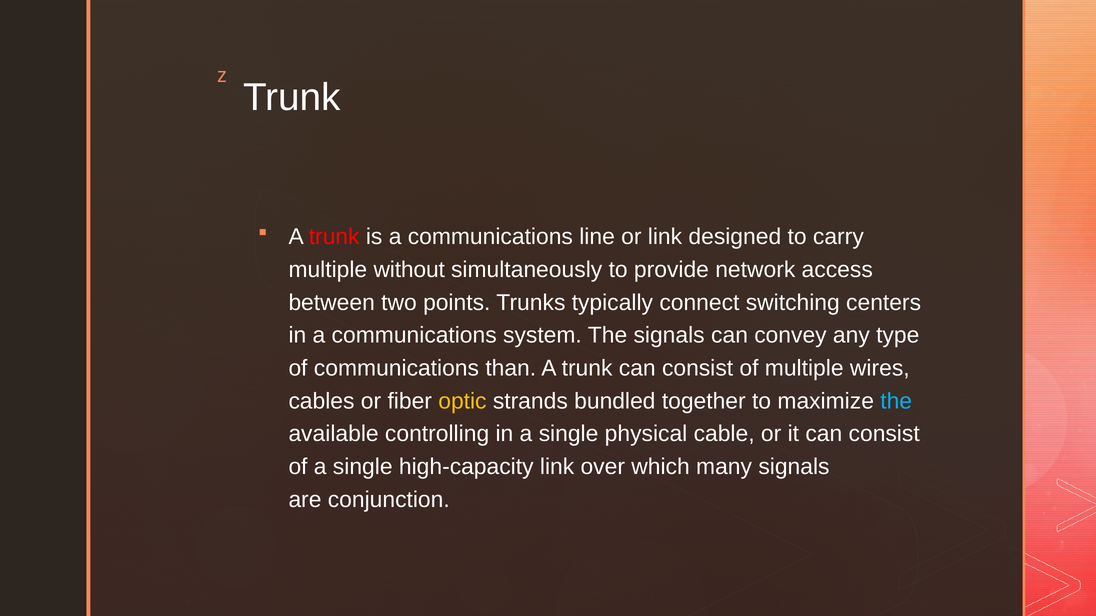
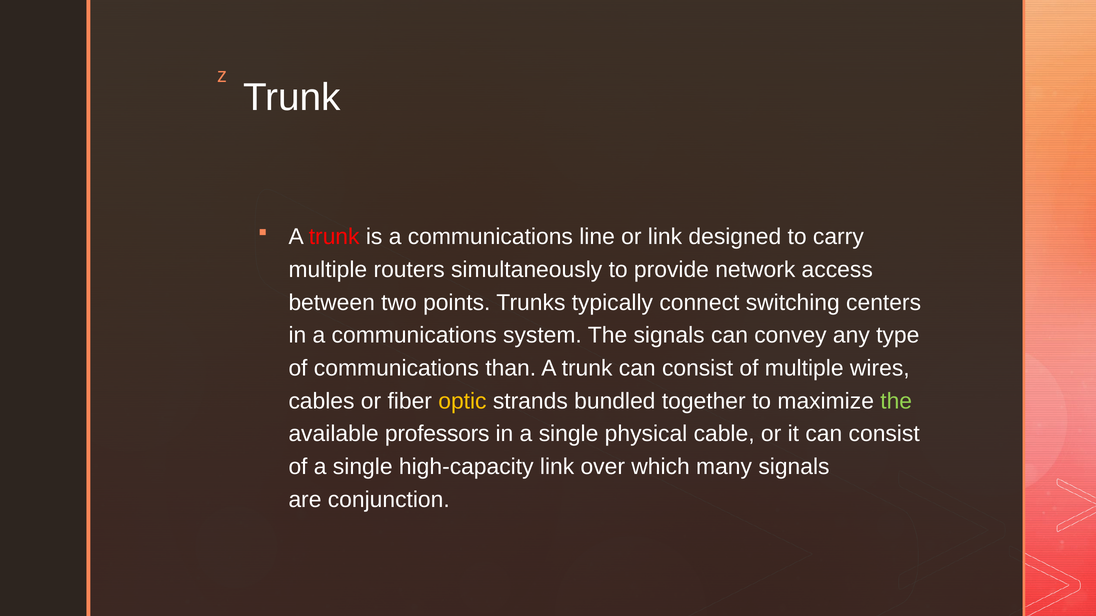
without: without -> routers (409, 270)
the colour: light blue -> light green (896, 401)
controlling: controlling -> professors (437, 434)
